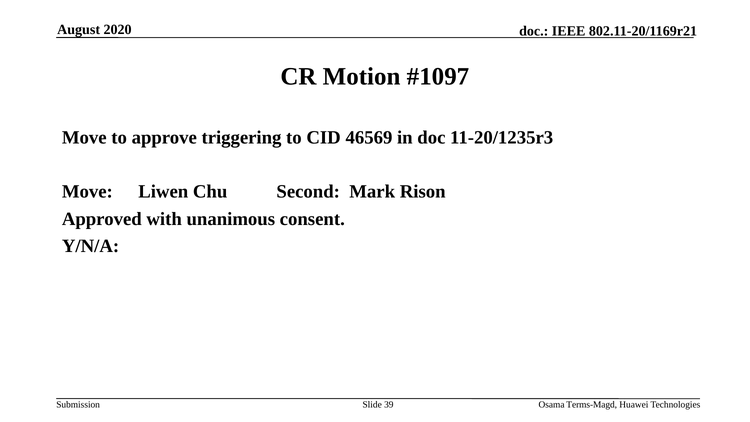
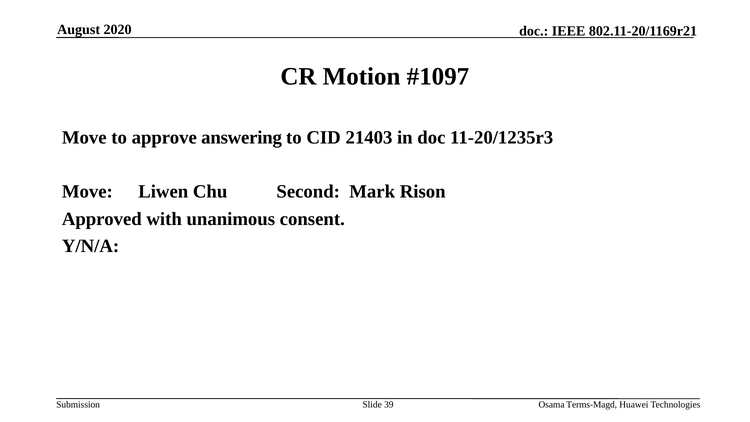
triggering: triggering -> answering (242, 137)
46569: 46569 -> 21403 (369, 137)
